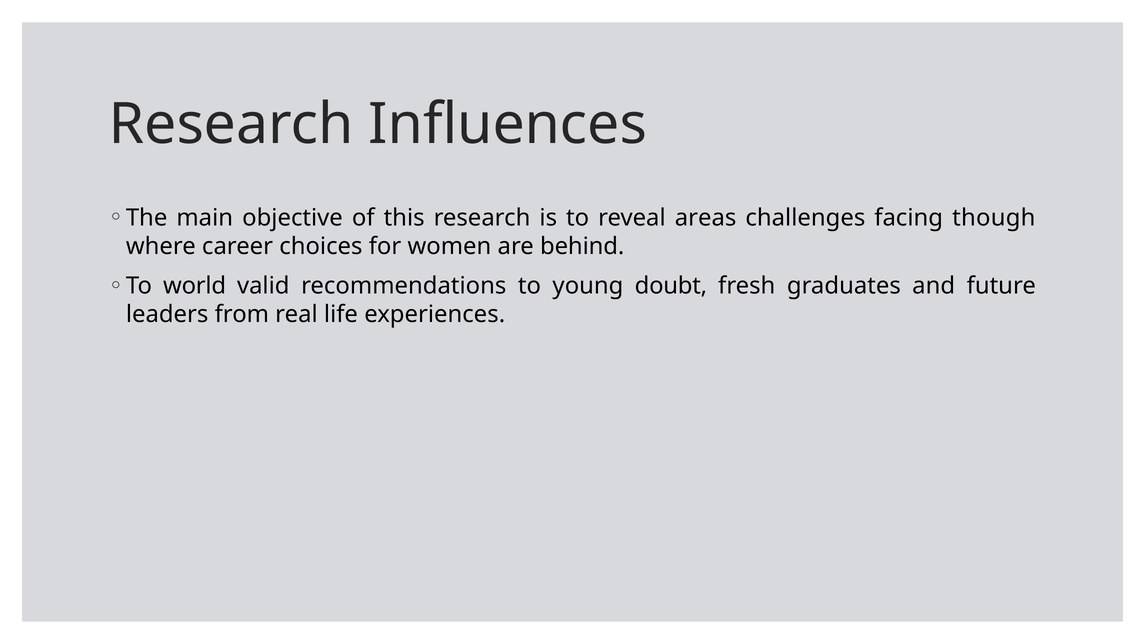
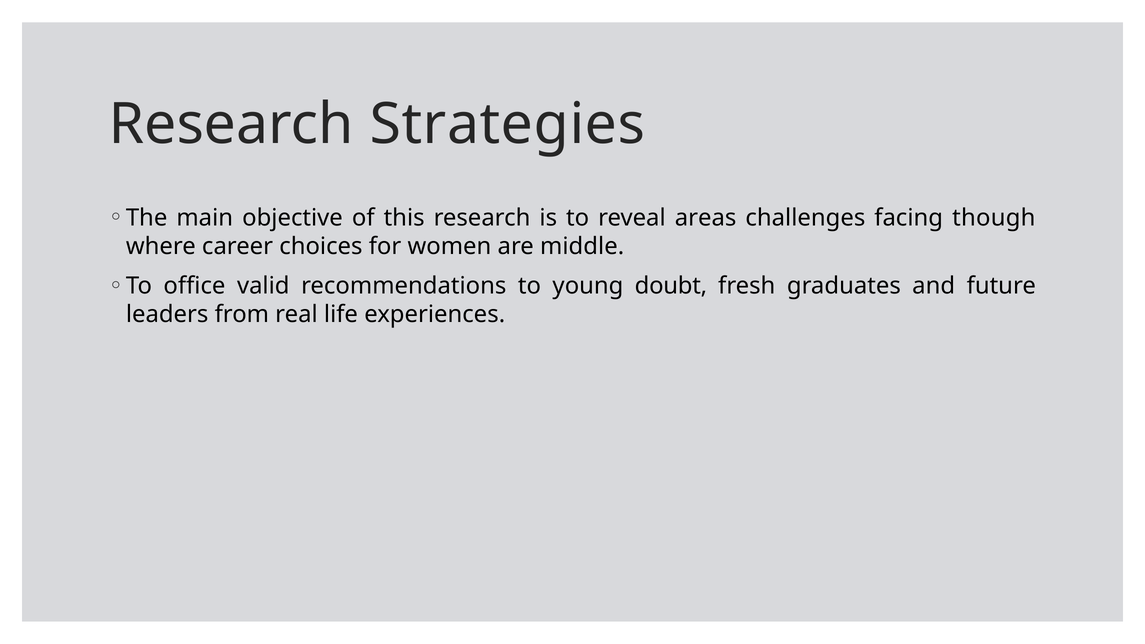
Influences: Influences -> Strategies (507, 124)
behind: behind -> middle (582, 247)
world: world -> office (194, 286)
